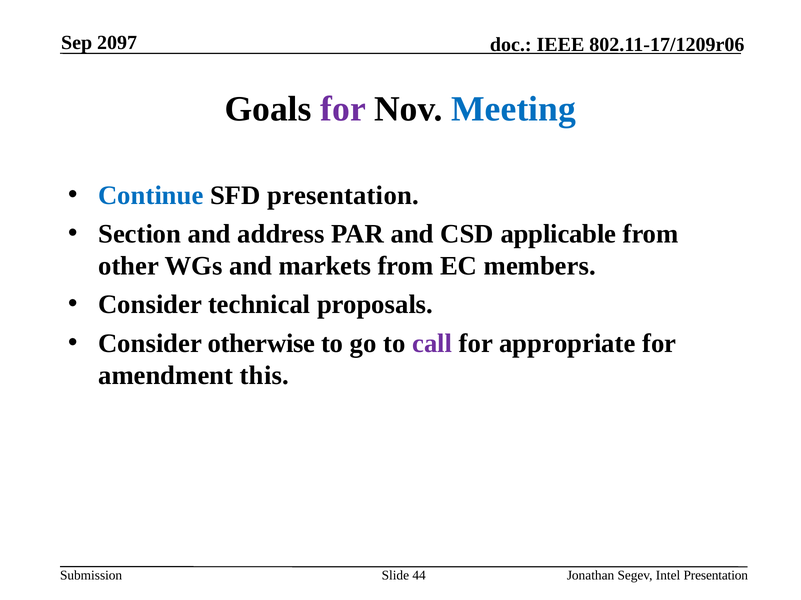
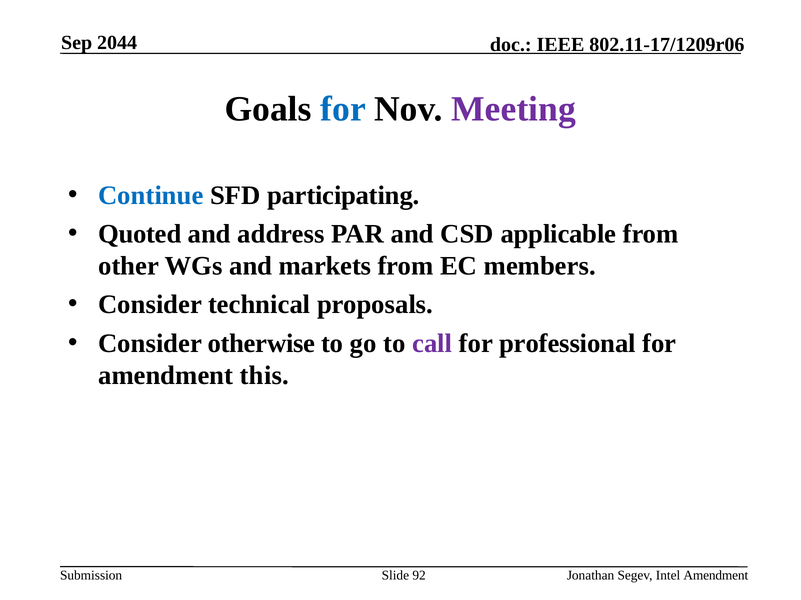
2097: 2097 -> 2044 (117, 42)
for colour: purple -> blue (343, 109)
Meeting colour: blue -> purple (514, 109)
SFD presentation: presentation -> participating (343, 195)
Section: Section -> Quoted (140, 234)
appropriate: appropriate -> professional (567, 344)
44: 44 -> 92 (419, 576)
Intel Presentation: Presentation -> Amendment (716, 576)
